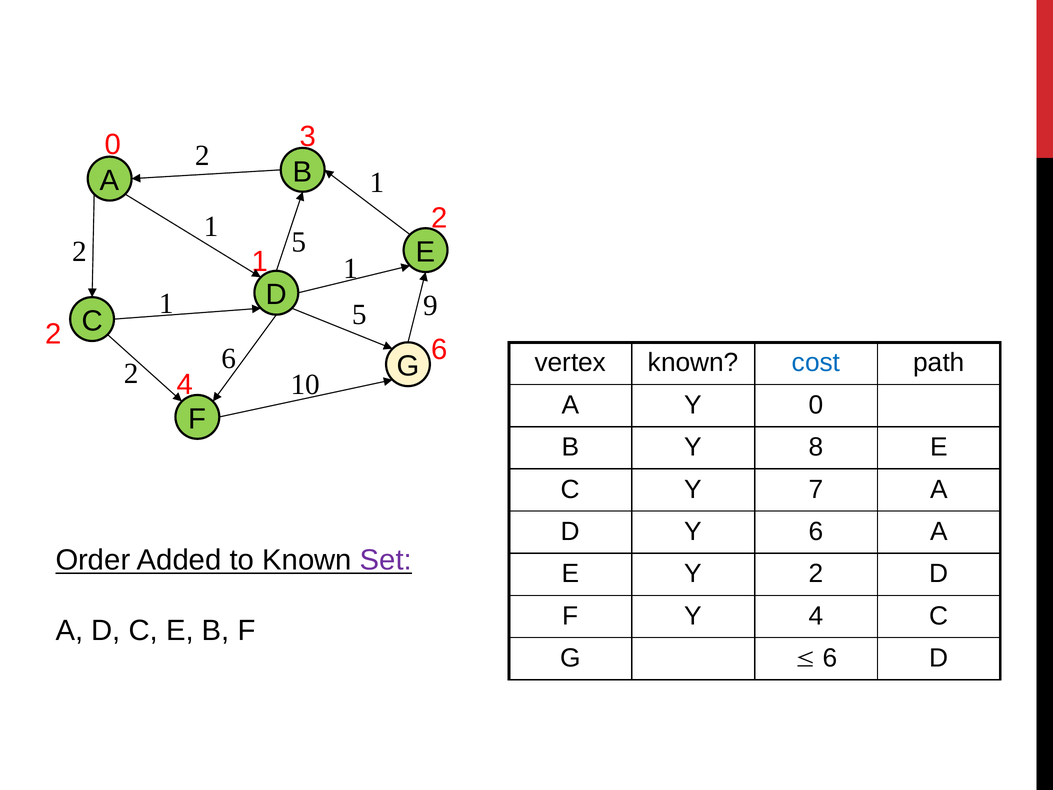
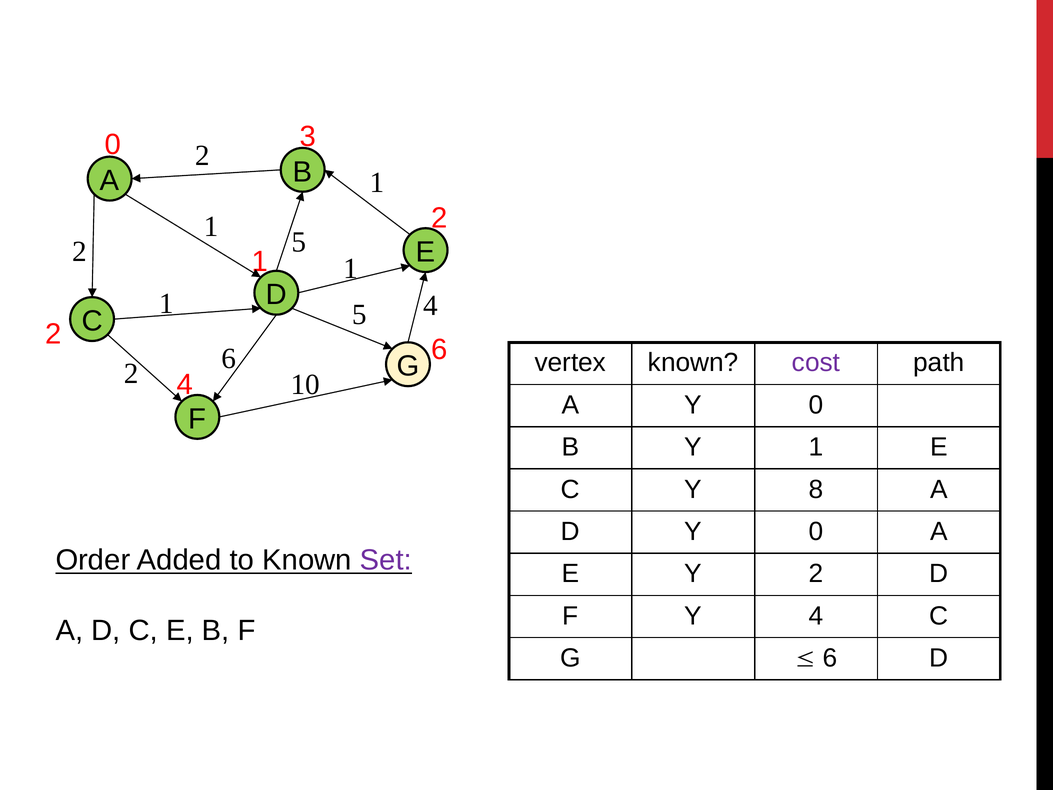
5 9: 9 -> 4 (430, 306)
cost colour: blue -> purple (816, 363)
Y 8: 8 -> 1 (816, 447)
7: 7 -> 8 (816, 489)
D Y 6: 6 -> 0 (816, 531)
